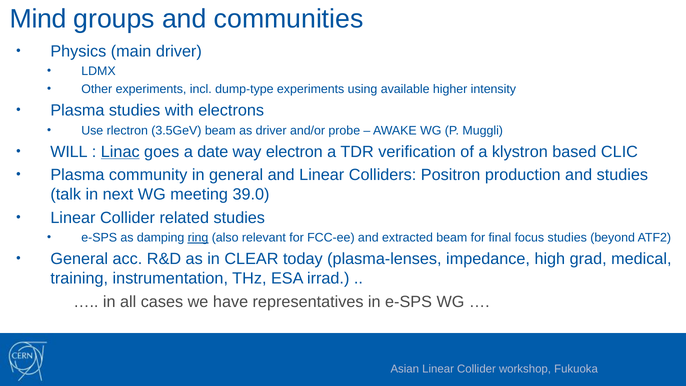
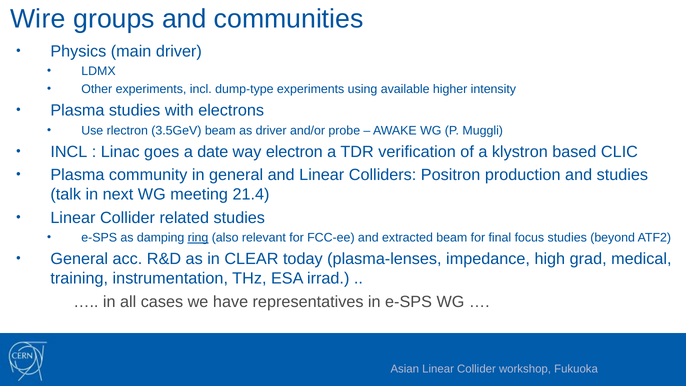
Mind: Mind -> Wire (38, 19)
WILL: WILL -> INCL (69, 152)
Linac underline: present -> none (120, 152)
39.0: 39.0 -> 21.4 (251, 194)
